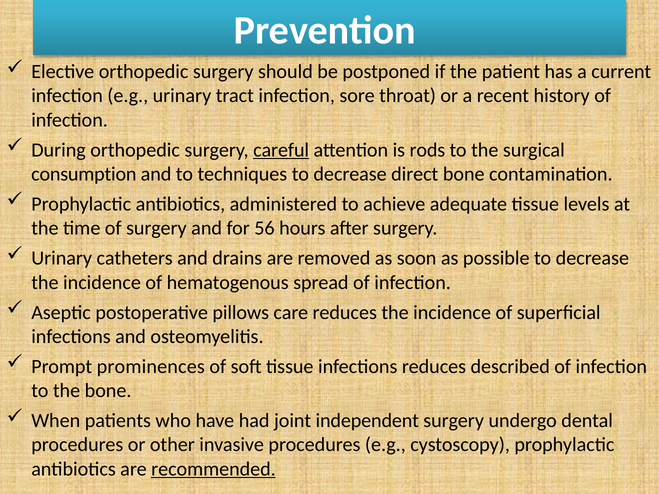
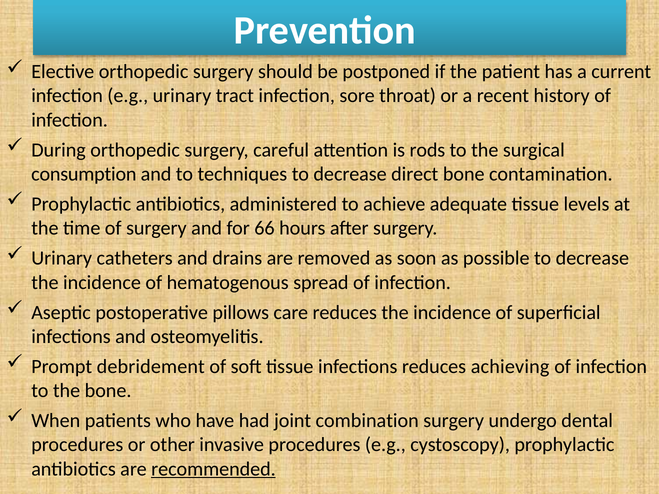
careful underline: present -> none (281, 150)
56: 56 -> 66 (264, 228)
prominences: prominences -> debridement (151, 367)
described: described -> achieving (510, 367)
independent: independent -> combination (367, 421)
